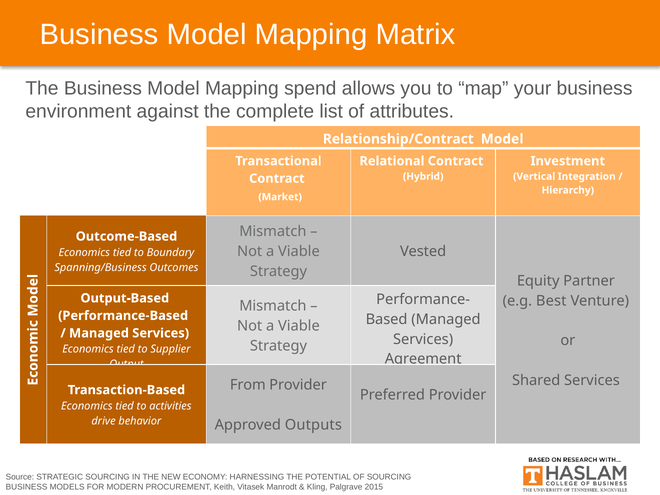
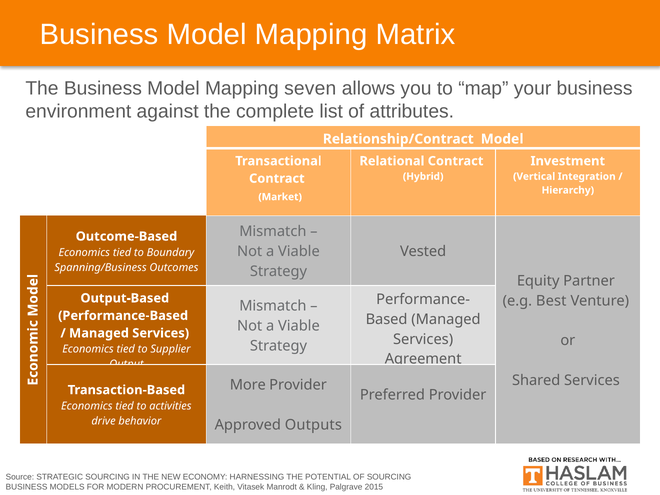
spend: spend -> seven (310, 89)
From: From -> More (248, 385)
